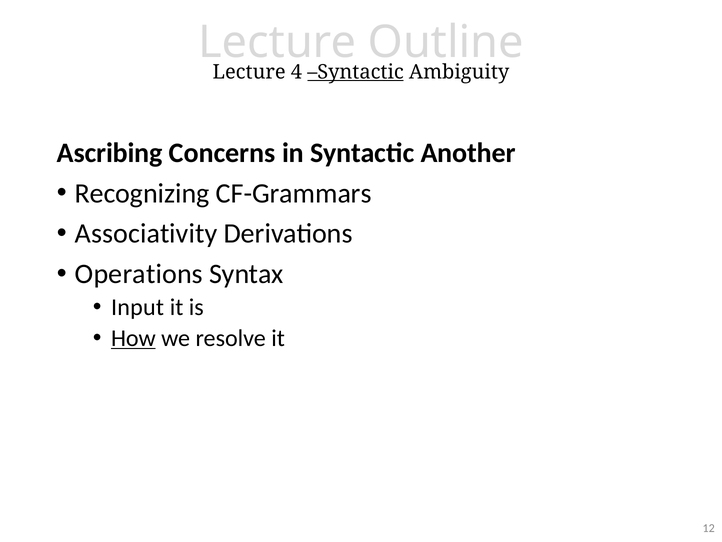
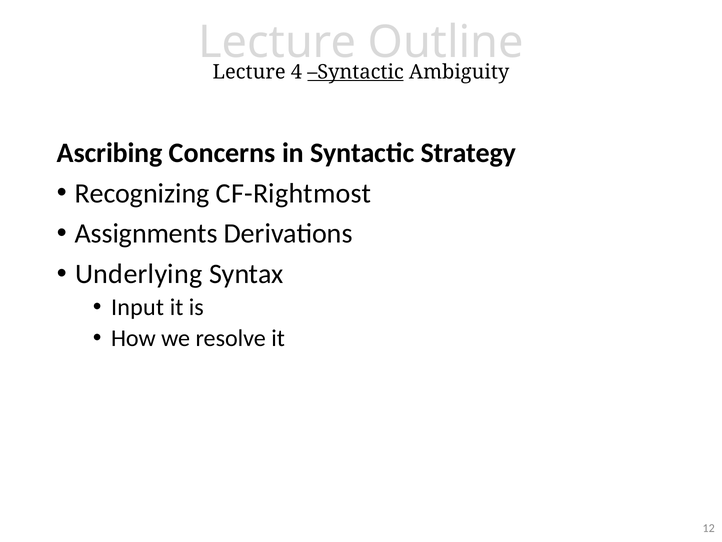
Another: Another -> Strategy (468, 153)
CF-Grammars: CF-Grammars -> CF-Rightmost (294, 193)
Associativity: Associativity -> Assignments (146, 233)
Operations: Operations -> Underlying (139, 274)
How underline: present -> none (133, 338)
